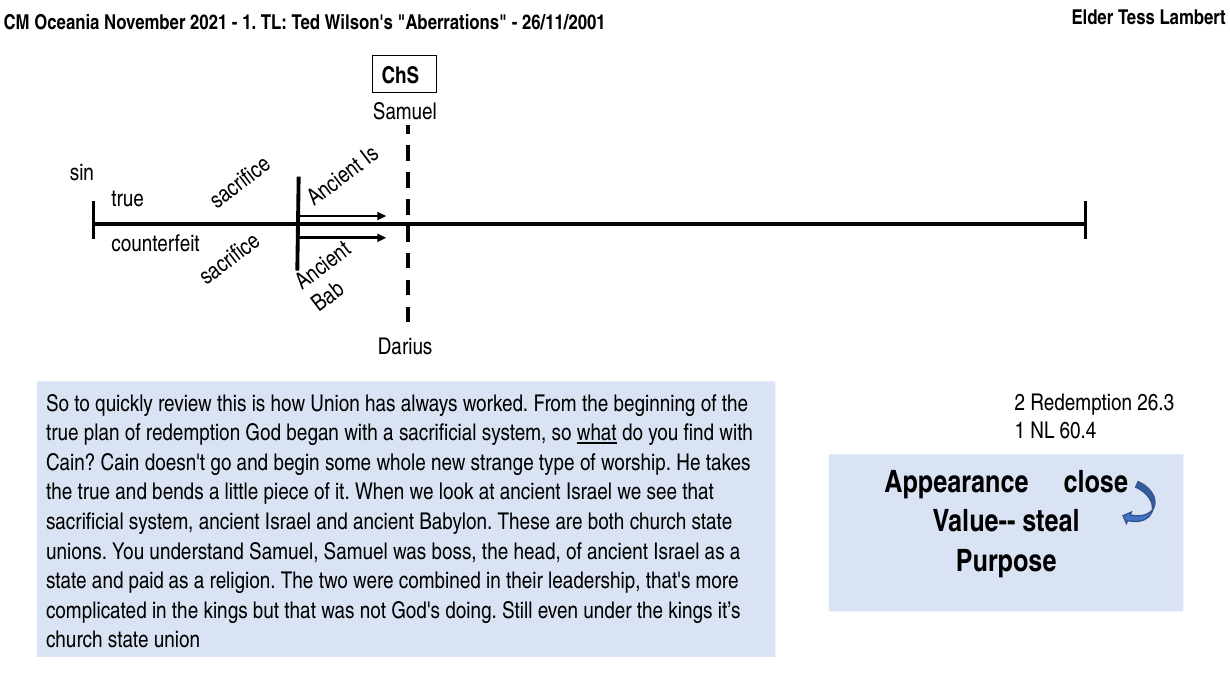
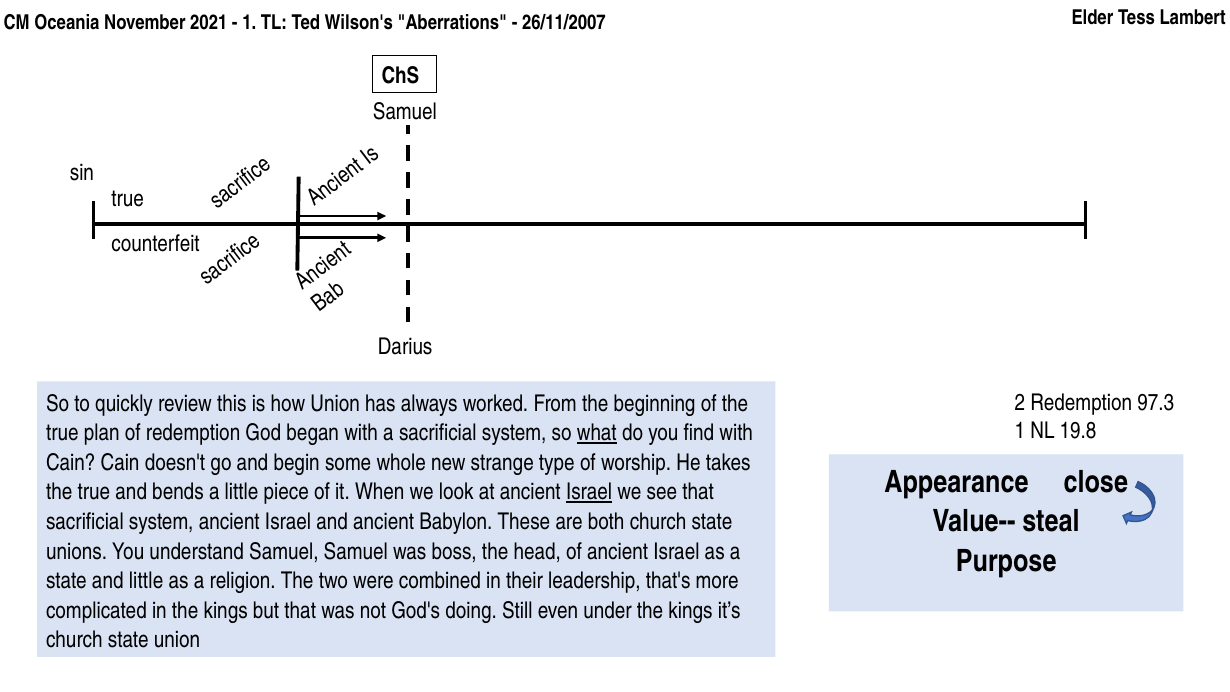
26/11/2001: 26/11/2001 -> 26/11/2007 (564, 23)
26.3: 26.3 -> 97.3 (1156, 403)
60.4: 60.4 -> 19.8 (1078, 431)
Israel underline: none -> present (589, 492)
and paid: paid -> little (146, 581)
